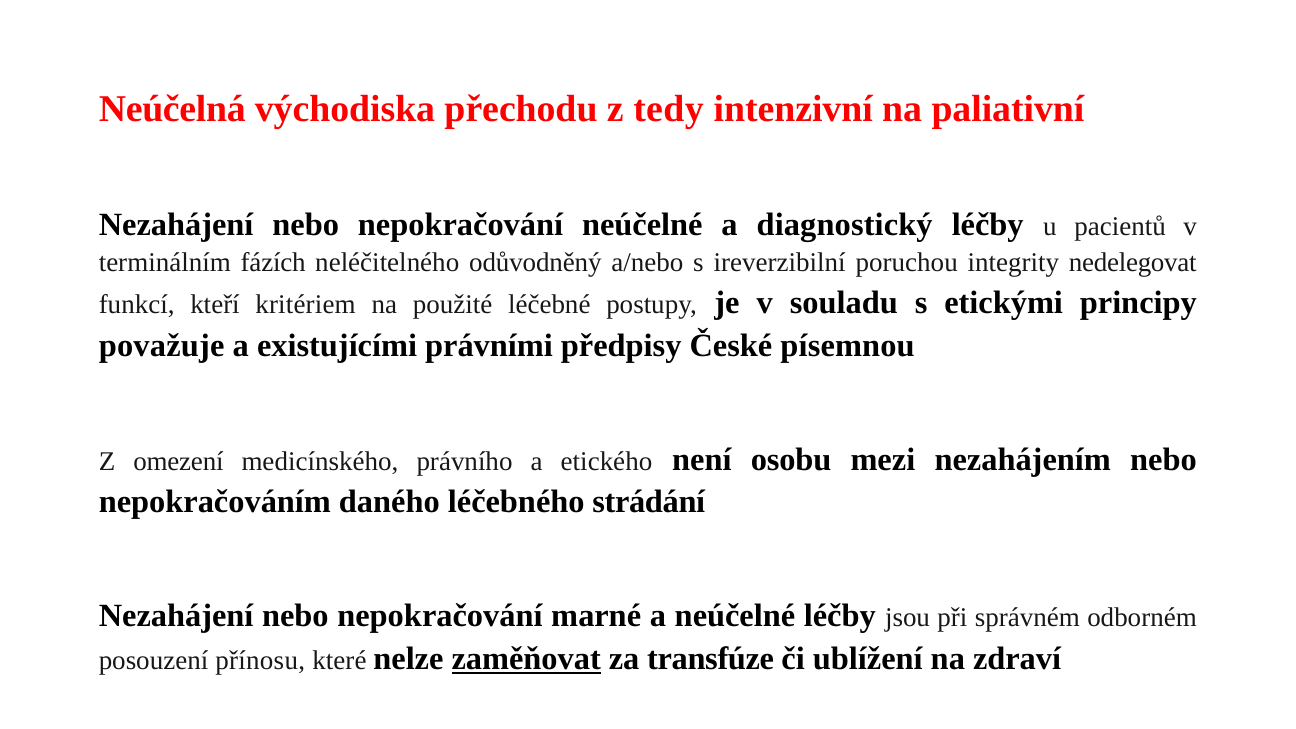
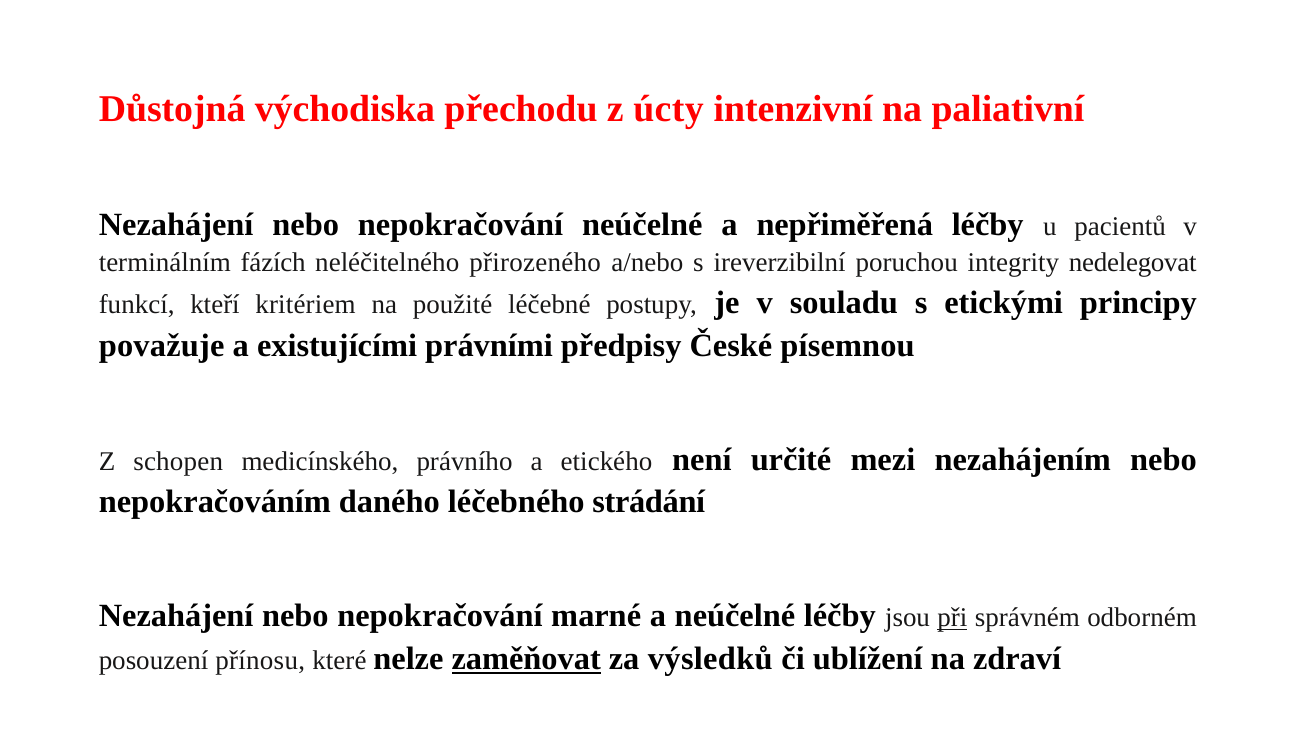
Neúčelná: Neúčelná -> Důstojná (172, 109)
tedy: tedy -> úcty (668, 109)
diagnostický: diagnostický -> nepřiměřená (845, 224)
odůvodněný: odůvodněný -> přirozeného (535, 263)
omezení: omezení -> schopen (178, 461)
osobu: osobu -> určité (791, 459)
při underline: none -> present (952, 618)
transfúze: transfúze -> výsledků (710, 659)
